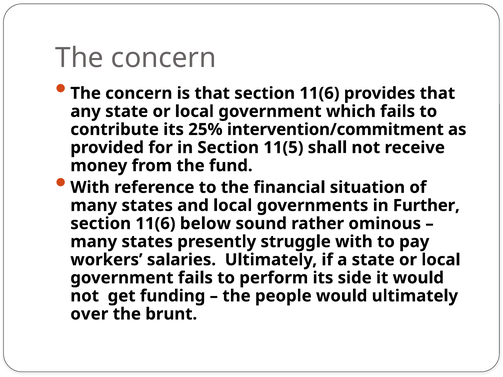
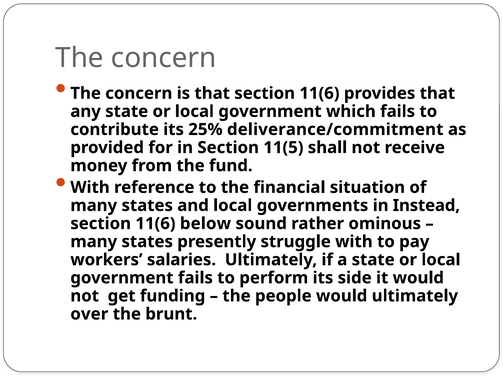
intervention/commitment: intervention/commitment -> deliverance/commitment (335, 130)
Further: Further -> Instead (426, 206)
